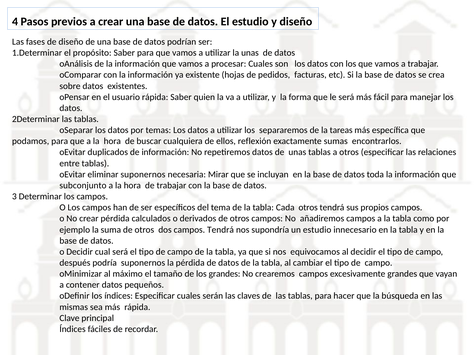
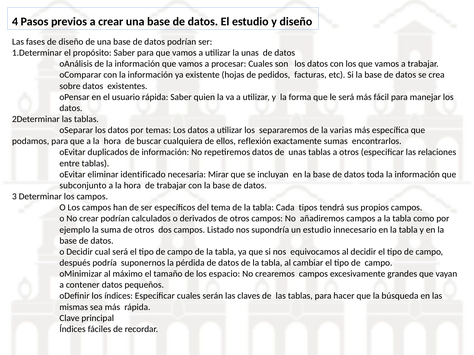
tareas: tareas -> varias (341, 130)
eliminar suponernos: suponernos -> identificado (143, 175)
Cada otros: otros -> tipos (308, 208)
crear pérdida: pérdida -> podrían (115, 219)
campos Tendrá: Tendrá -> Listado (221, 230)
los grandes: grandes -> espacio (224, 274)
